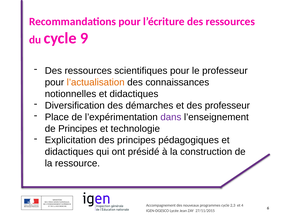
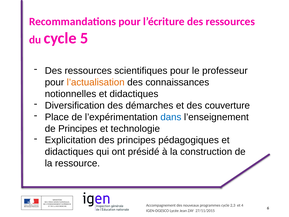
9: 9 -> 5 (84, 38)
des professeur: professeur -> couverture (227, 105)
dans colour: purple -> blue (171, 117)
